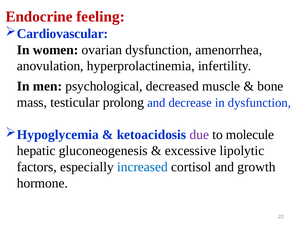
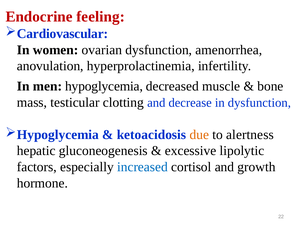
men psychological: psychological -> hypoglycemia (104, 86)
prolong: prolong -> clotting (123, 102)
due colour: purple -> orange (199, 134)
molecule: molecule -> alertness (250, 134)
